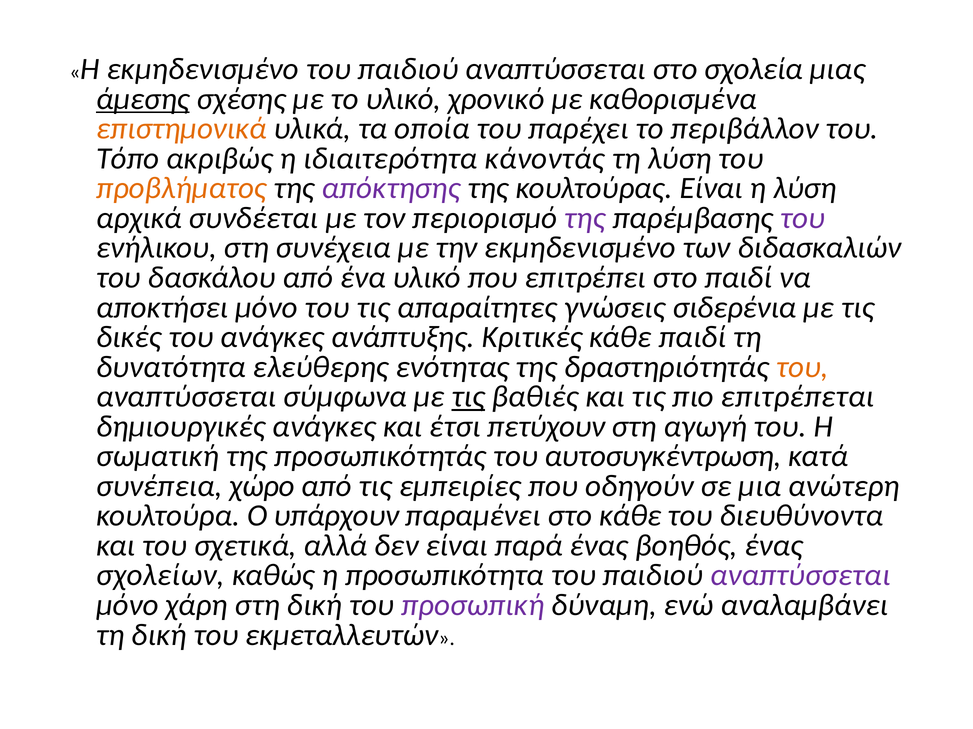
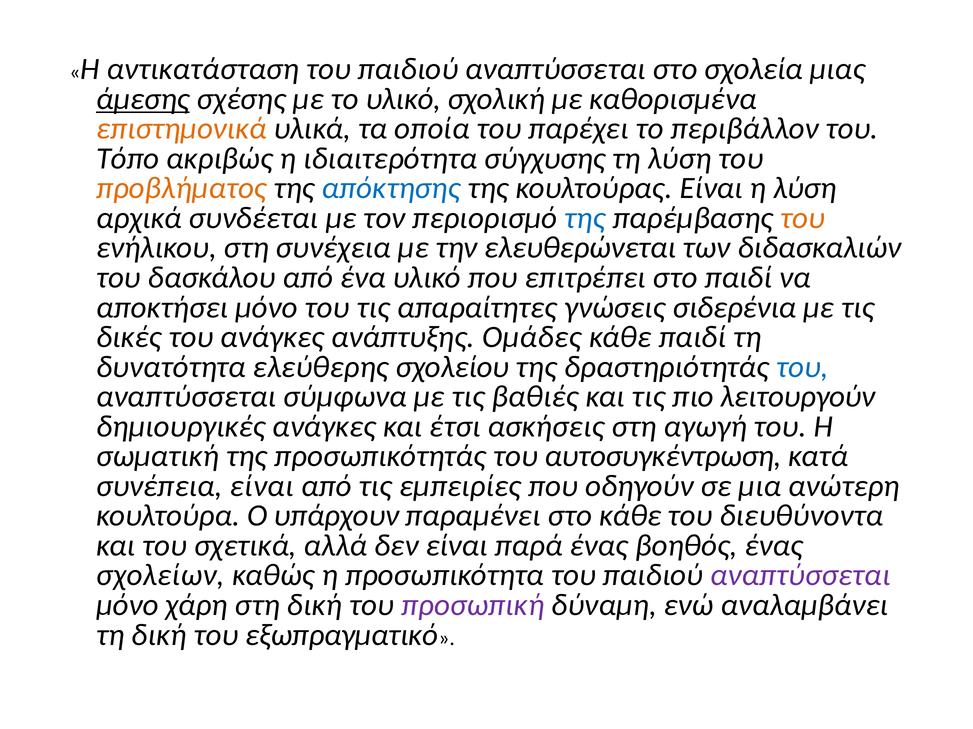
Η εκμηδενισμένο: εκμηδενισμένο -> αντικατάσταση (203, 69)
χρονικό: χρονικό -> σχολική (496, 99)
κάνοντάς: κάνοντάς -> σύγχυσης (545, 159)
απόκτησης colour: purple -> blue (391, 188)
της colour: purple -> blue (585, 218)
του colour: purple -> orange (803, 218)
την εκμηδενισμένο: εκμηδενισμένο -> ελευθερώνεται (580, 248)
Κριτικές: Κριτικές -> Ομάδες (532, 337)
ενότητας: ενότητας -> σχολείου (453, 367)
του colour: orange -> blue (802, 367)
τις underline: present -> none (468, 397)
επιτρέπεται: επιτρέπεται -> λειτουργούν (798, 397)
πετύχουν: πετύχουν -> ασκήσεις (546, 427)
συνέπεια χώρο: χώρο -> είναι (262, 486)
εκμεταλλευτών: εκμεταλλευτών -> εξωπραγματικό (342, 635)
